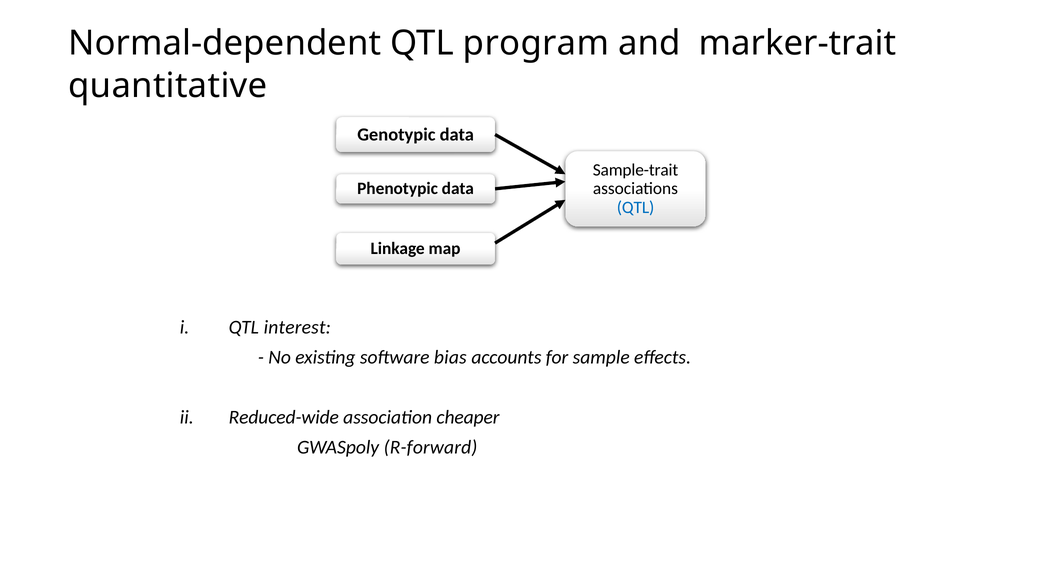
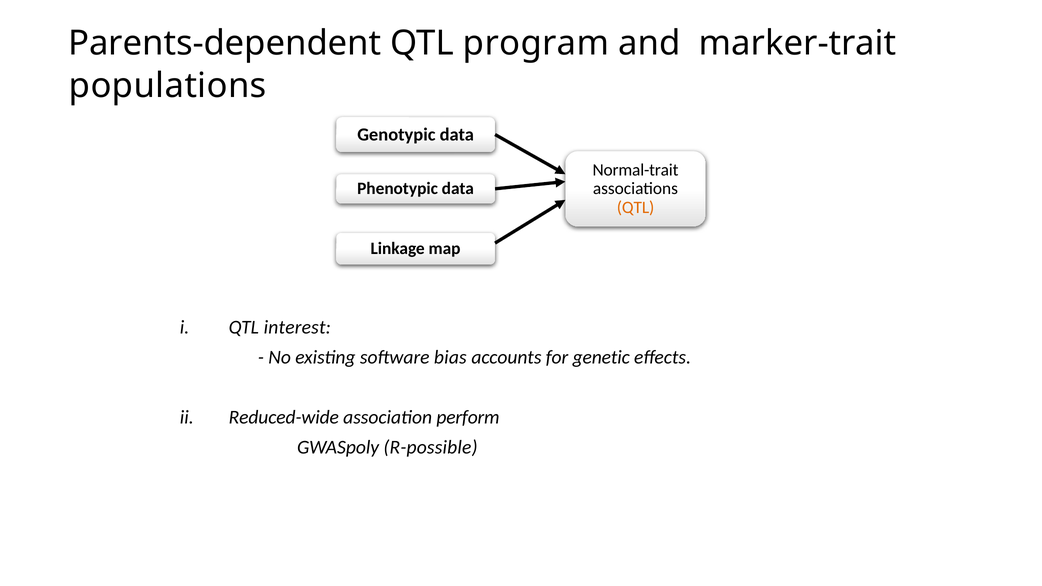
Normal-dependent: Normal-dependent -> Parents-dependent (225, 43)
quantitative: quantitative -> populations (168, 86)
Sample-trait: Sample-trait -> Normal-trait (636, 170)
QTL colour: blue -> orange (636, 207)
sample: sample -> genetic (601, 357)
cheaper: cheaper -> perform (468, 417)
R-forward: R-forward -> R-possible (431, 447)
